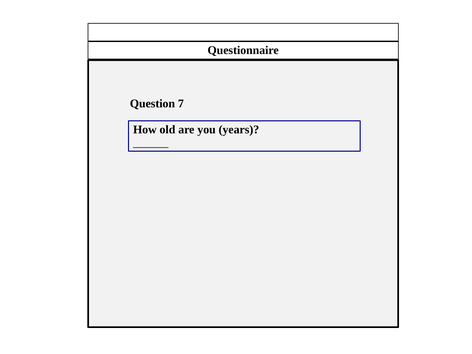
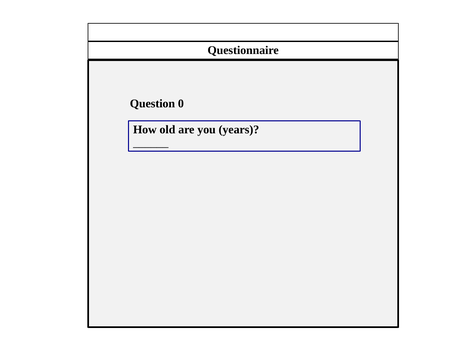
7: 7 -> 0 (181, 104)
